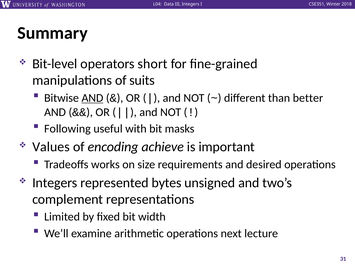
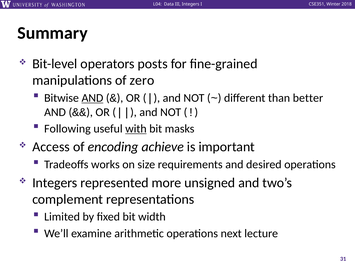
short: short -> posts (153, 64)
suits: suits -> zero (142, 80)
with underline: none -> present (136, 129)
Values: Values -> Access (51, 147)
bytes: bytes -> more (167, 183)
